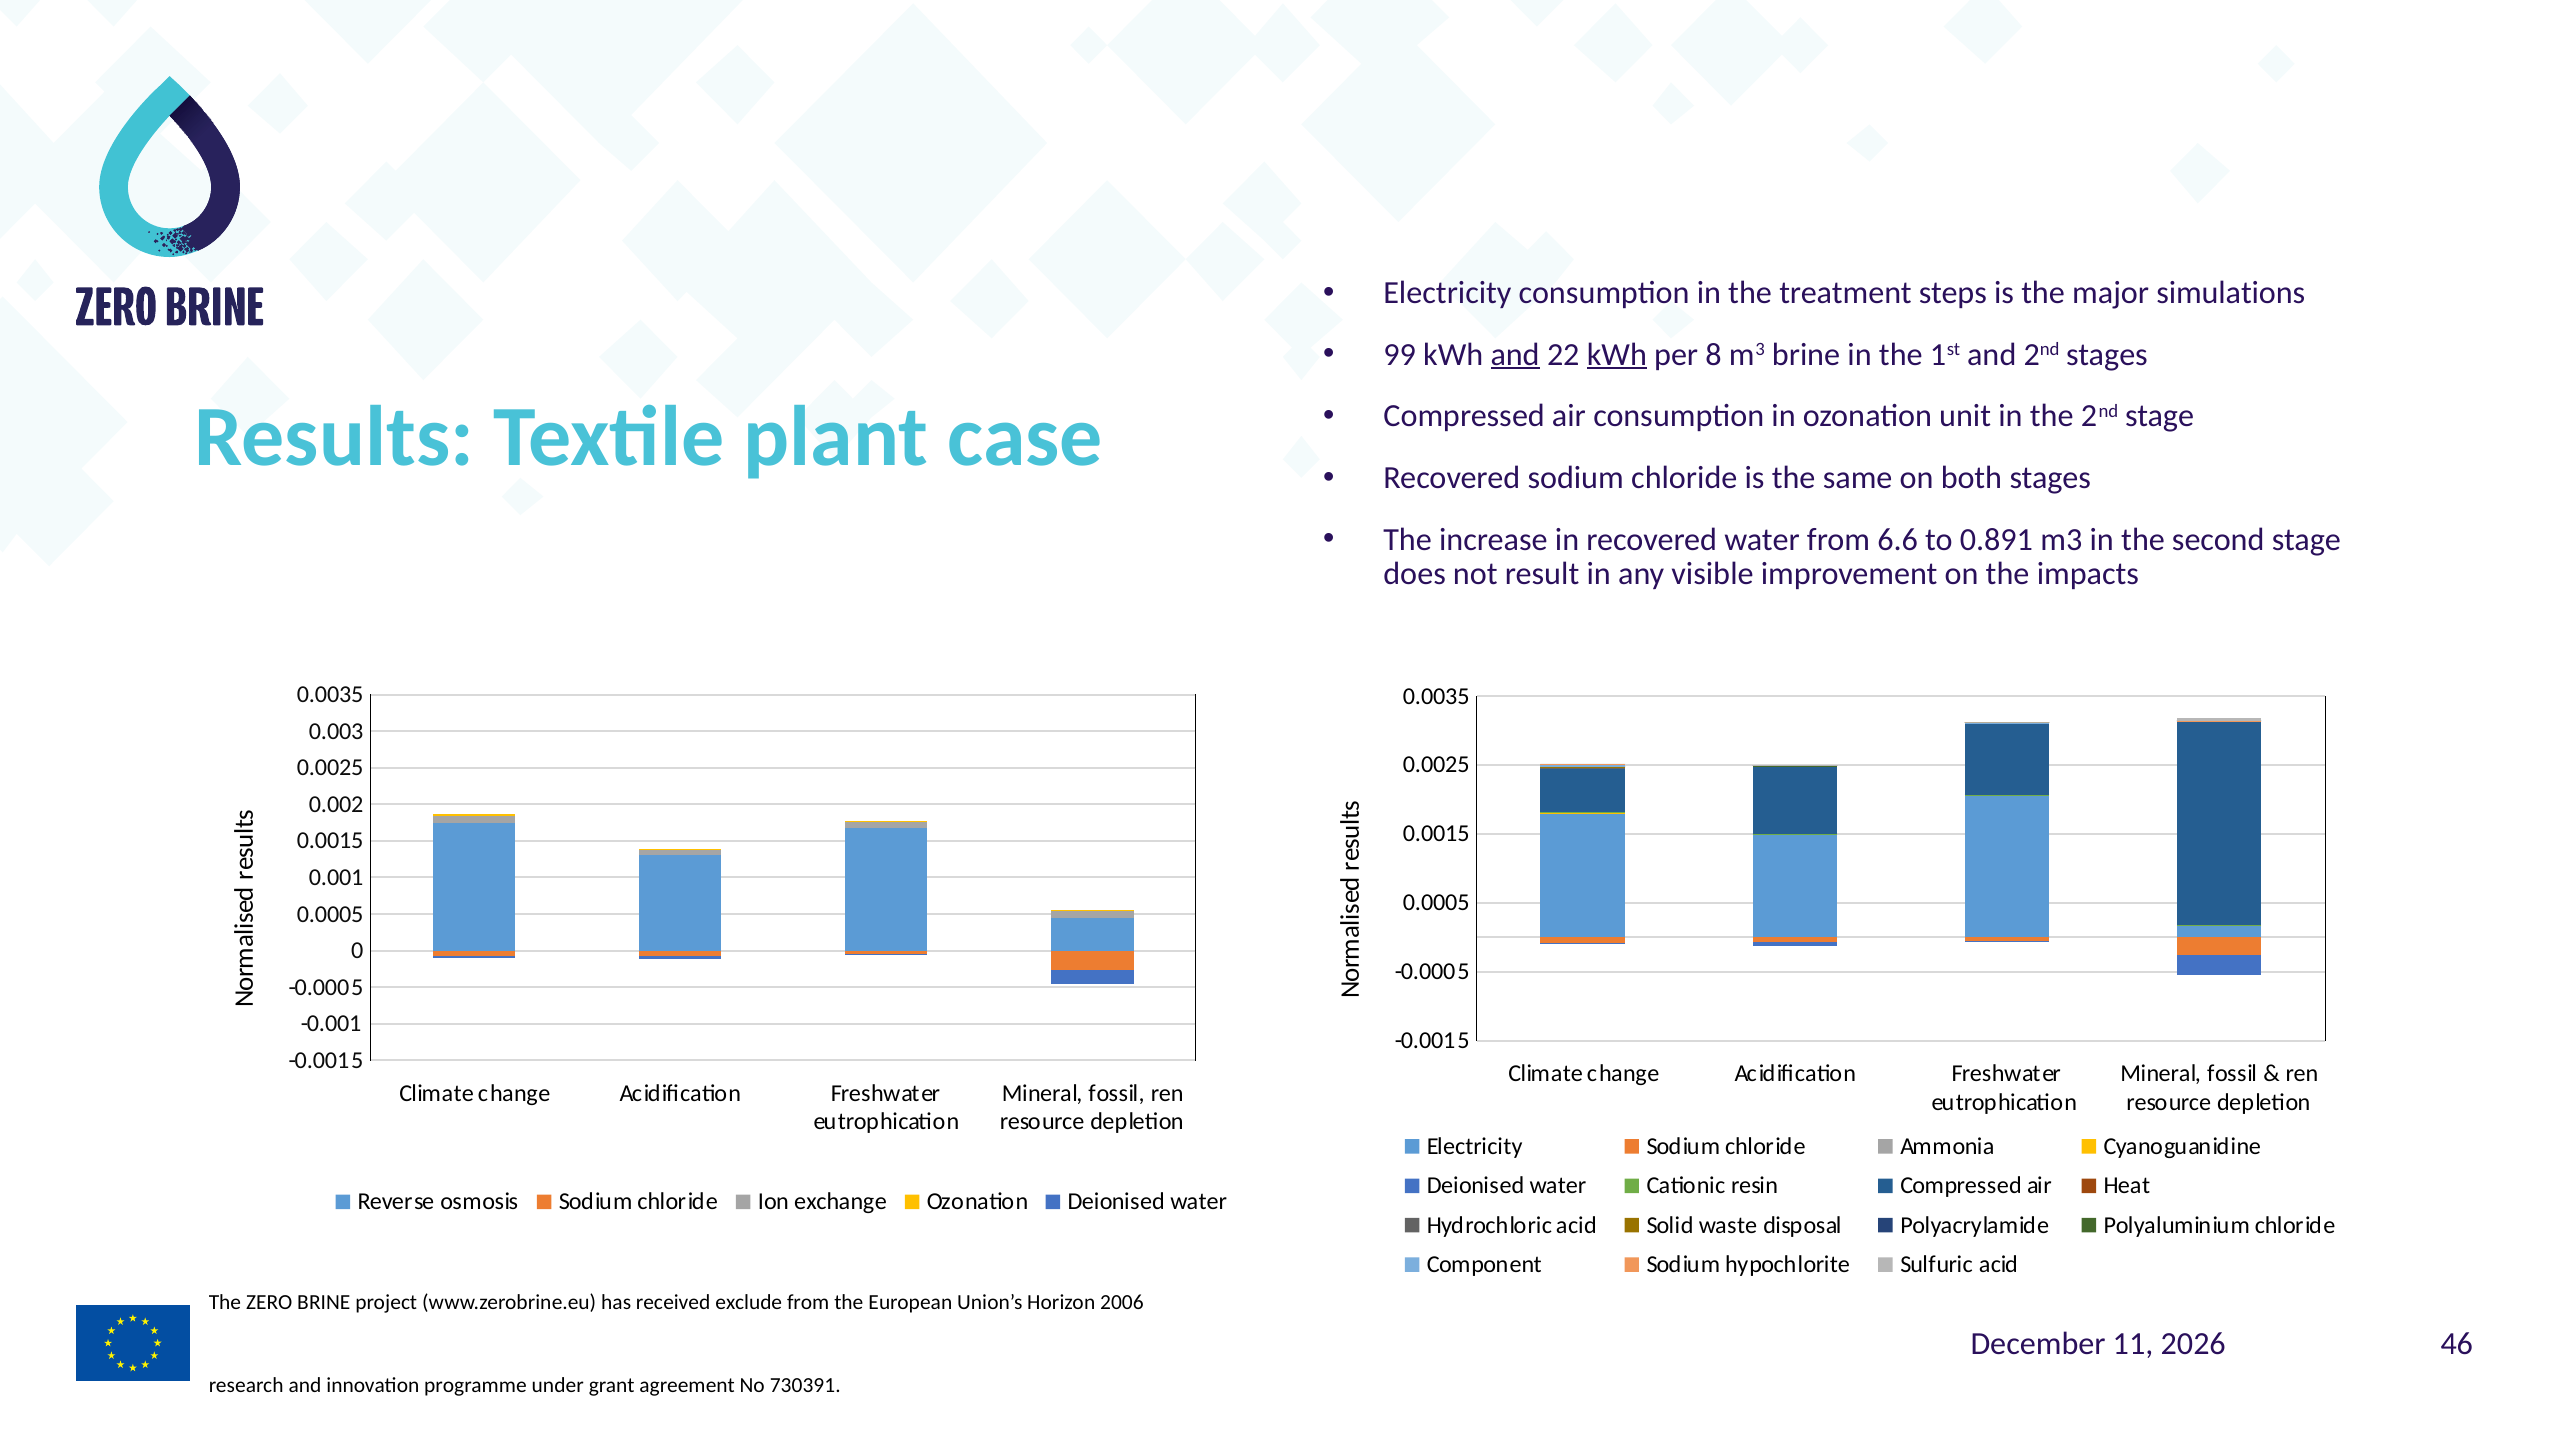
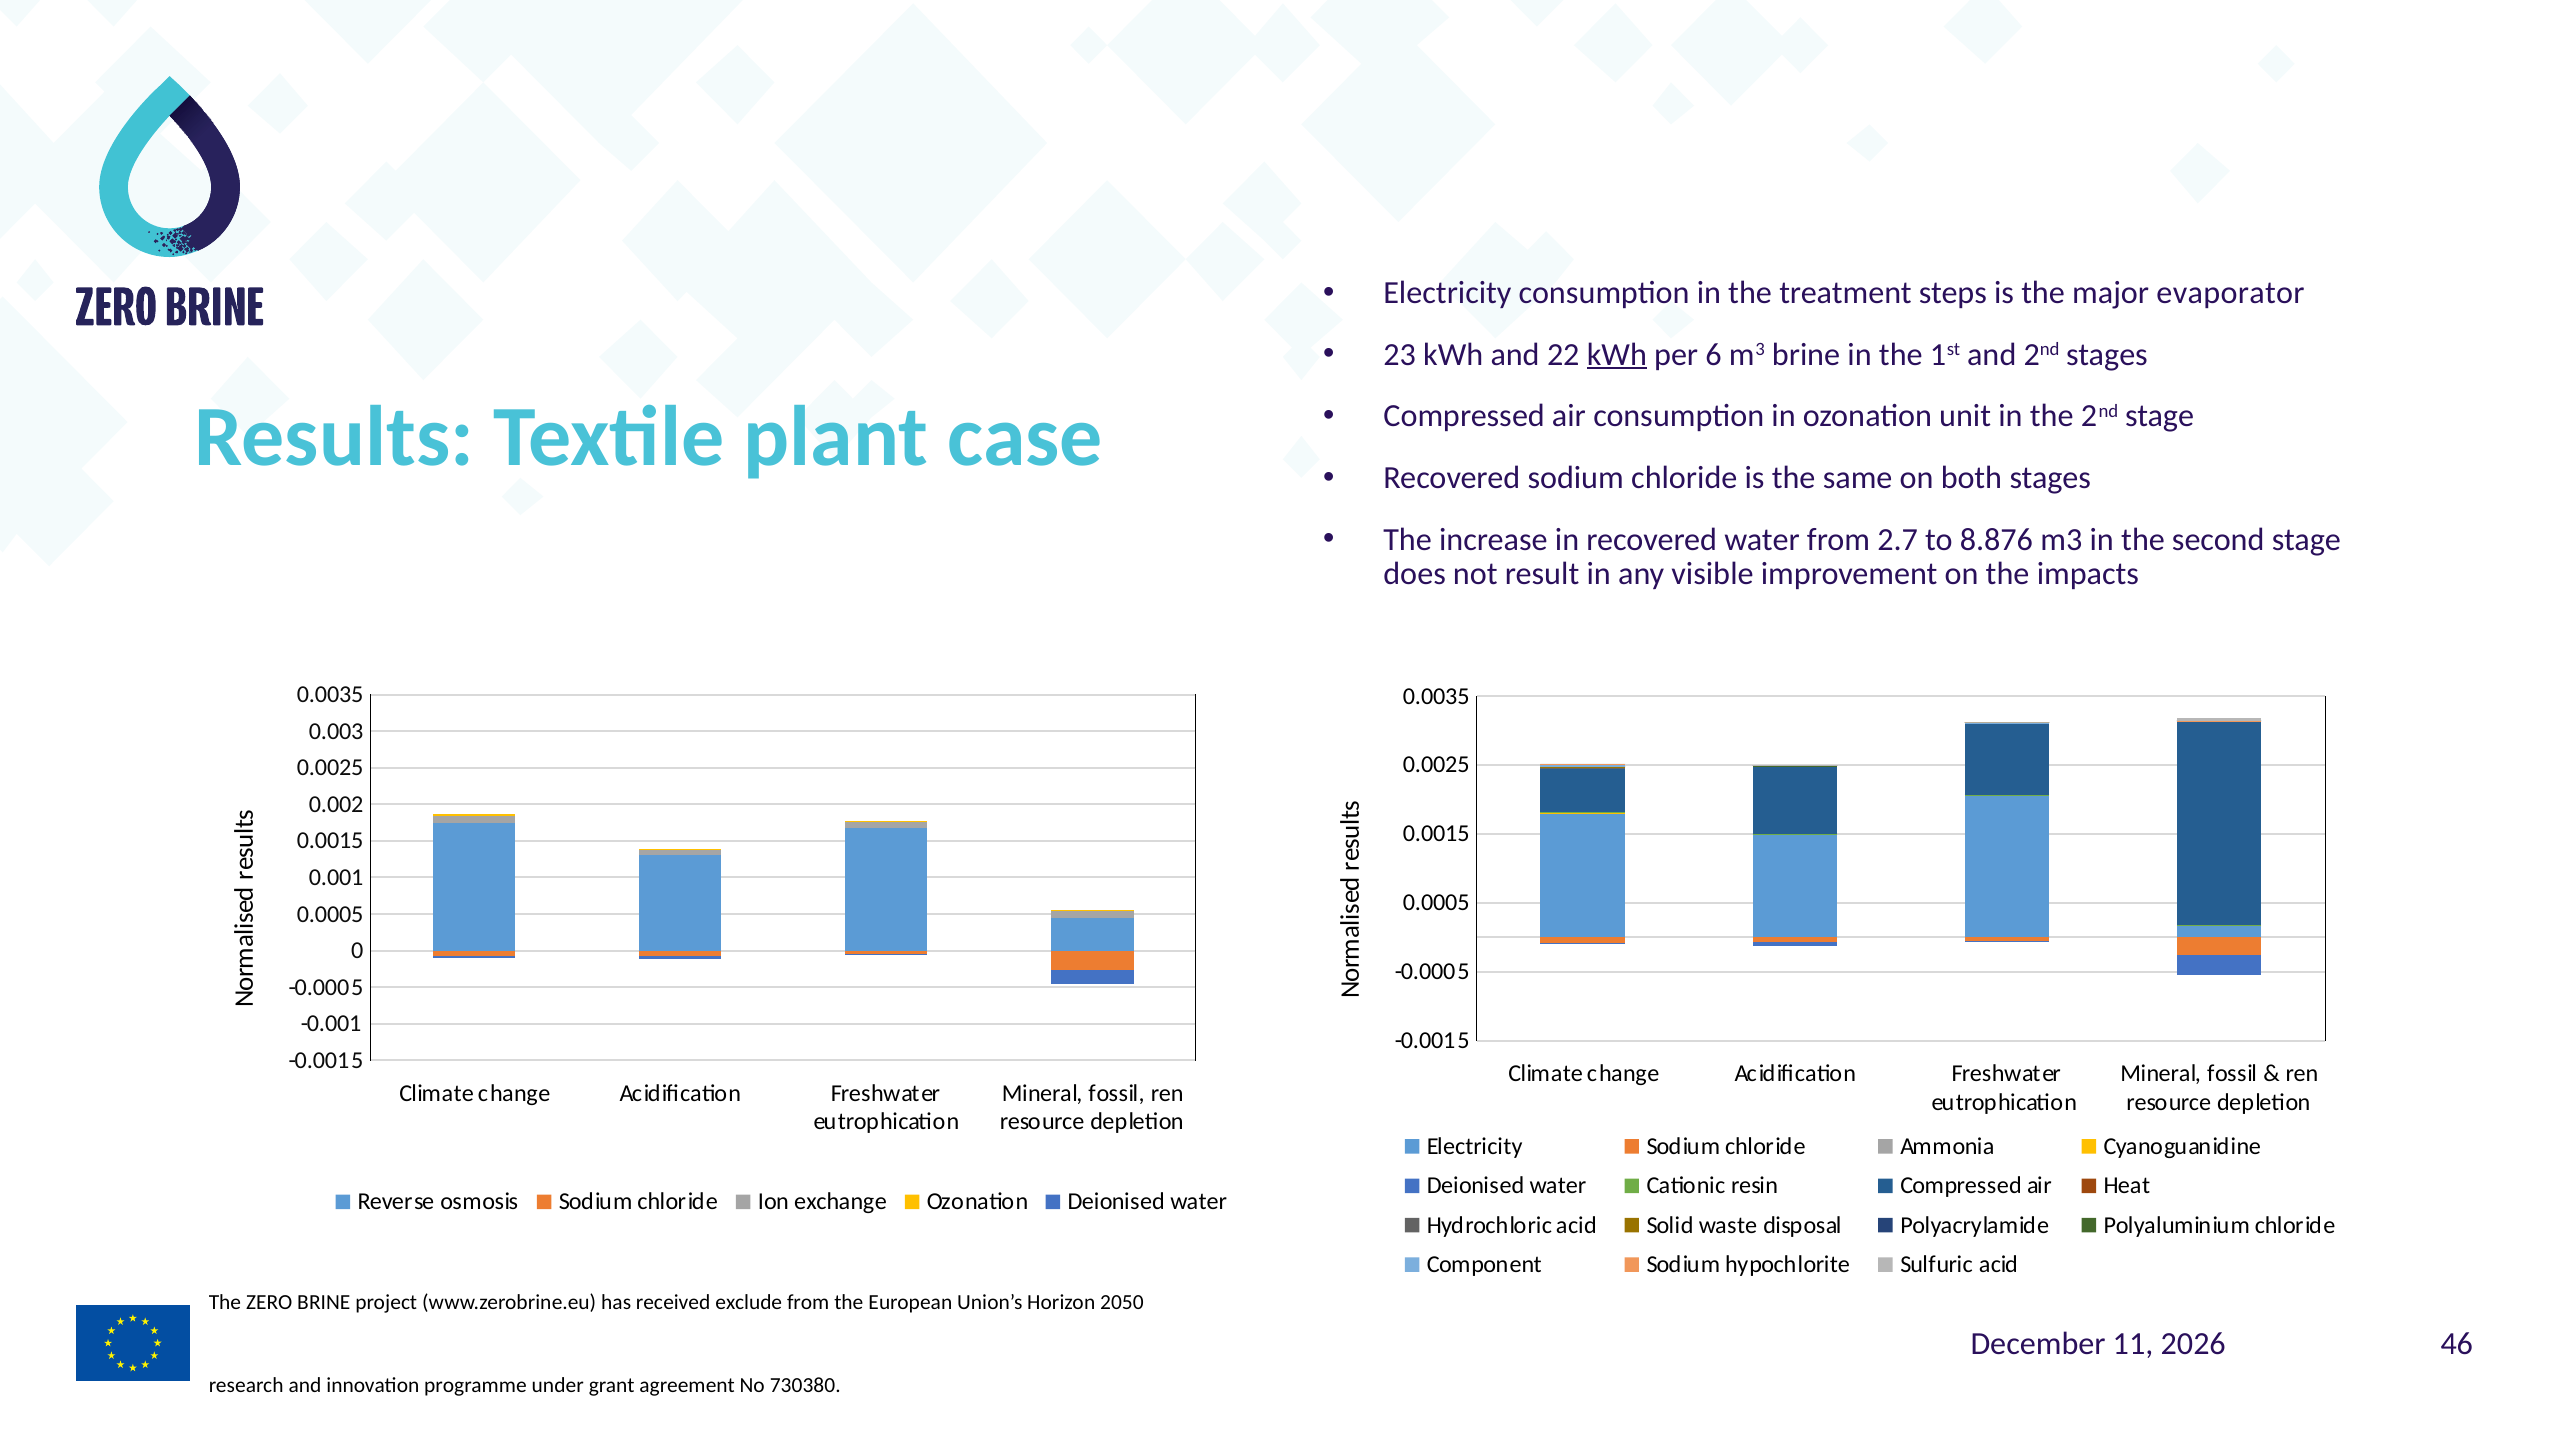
simulations: simulations -> evaporator (2231, 293)
99: 99 -> 23 (1400, 355)
and underline: present -> none (1515, 355)
8: 8 -> 6 (1714, 355)
6.6: 6.6 -> 2.7 (1898, 539)
0.891: 0.891 -> 8.876 (1996, 539)
2006: 2006 -> 2050 (1122, 1302)
730391: 730391 -> 730380 (805, 1386)
